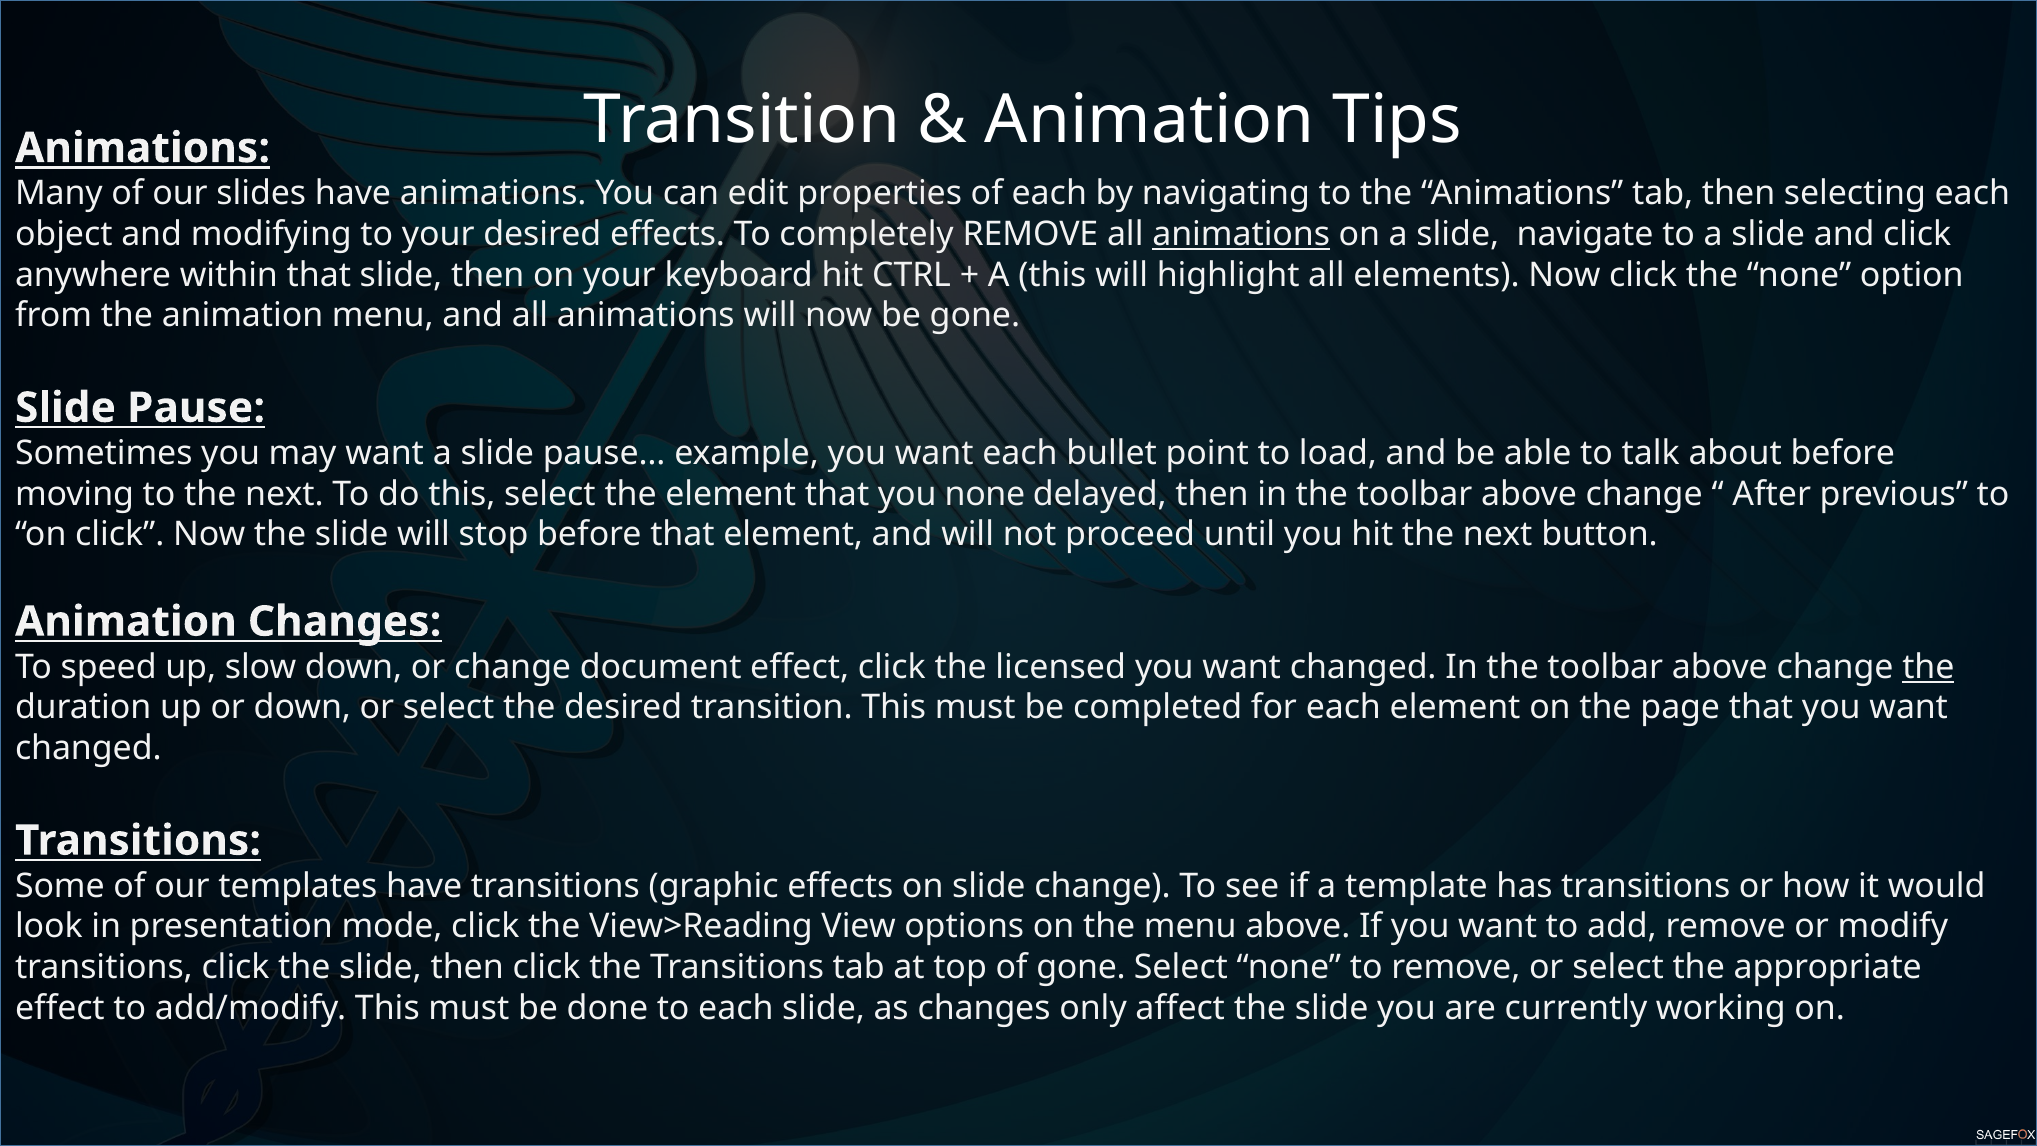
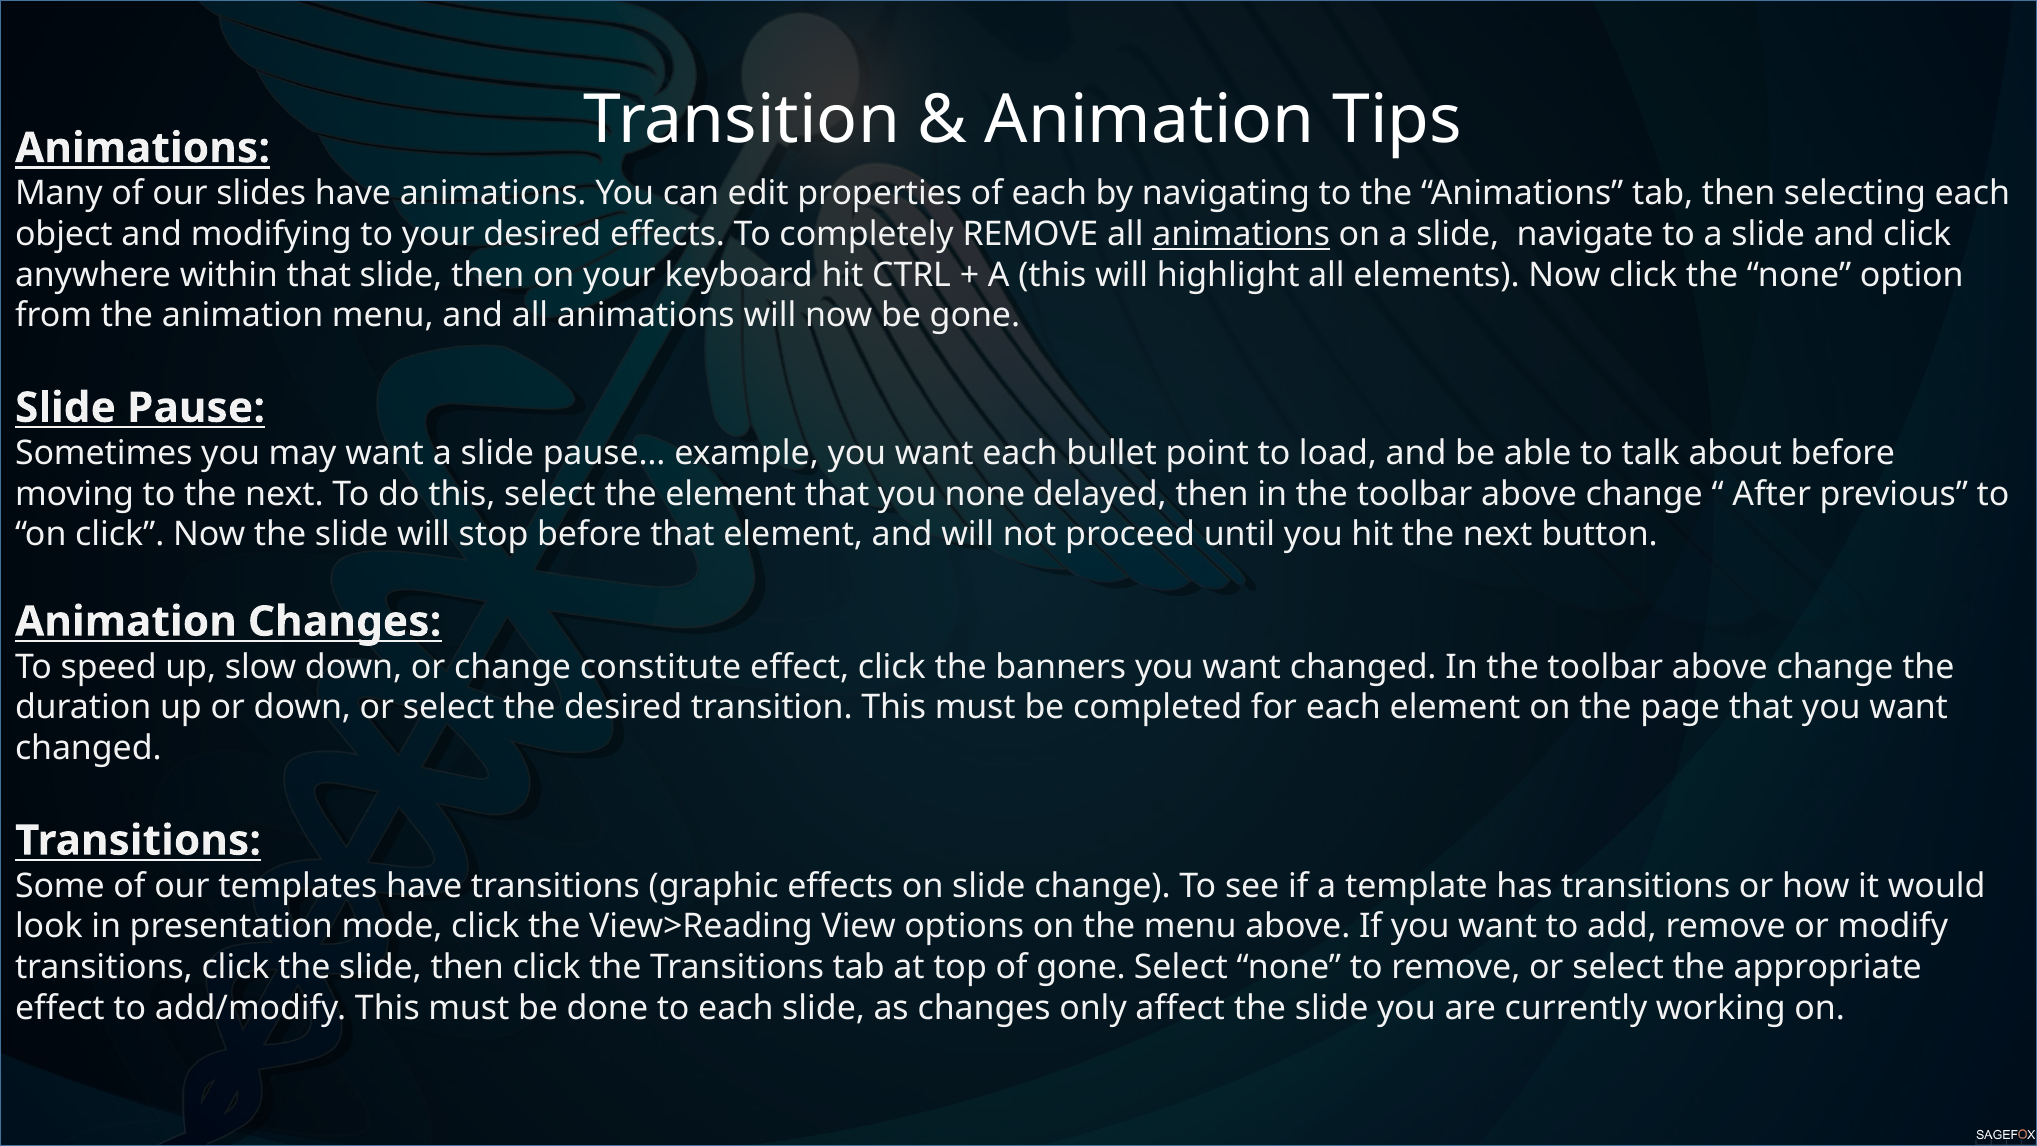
document: document -> constitute (661, 667)
licensed: licensed -> banners (1061, 667)
the underline: present -> none (1928, 667)
